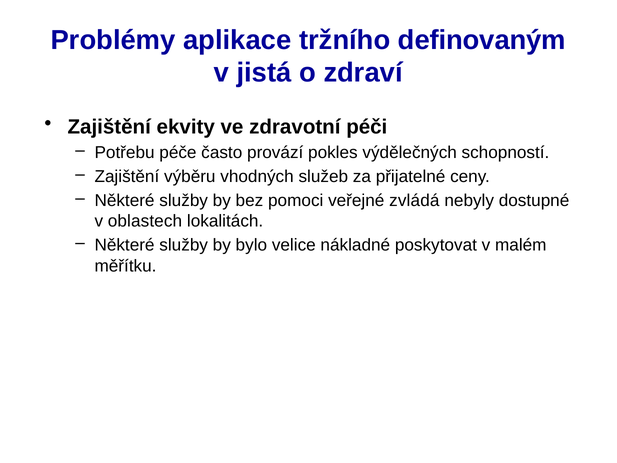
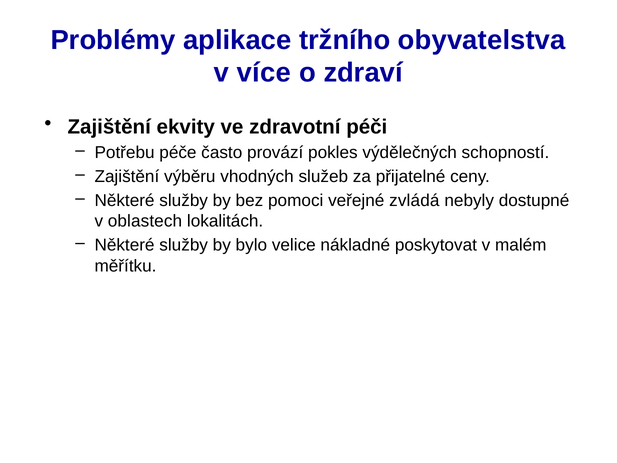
definovaným: definovaným -> obyvatelstva (482, 40)
jistá: jistá -> více (264, 73)
